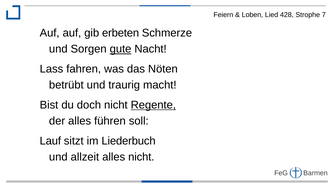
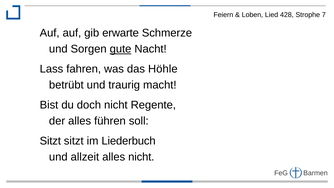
erbeten: erbeten -> erwarte (121, 33)
Nöten: Nöten -> Höhle (163, 69)
Regente underline: present -> none (153, 105)
Lauf: Lauf -> Sitzt (50, 141)
